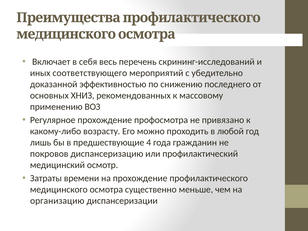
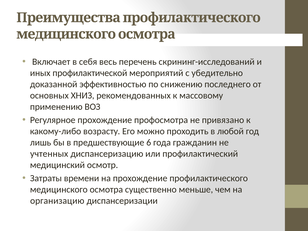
соответствующего: соответствующего -> профилактической (90, 73)
4: 4 -> 6 (149, 143)
покровов: покровов -> учтенных (49, 154)
